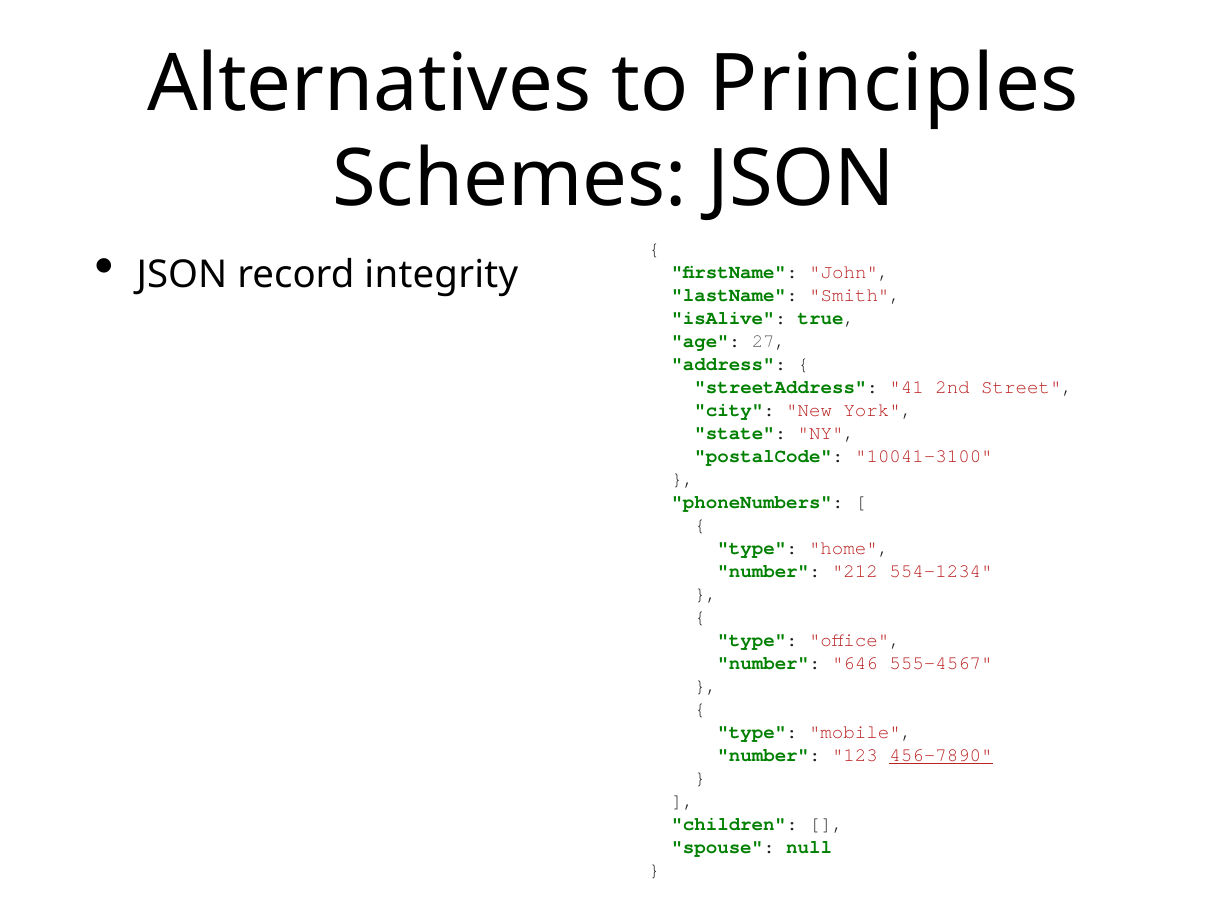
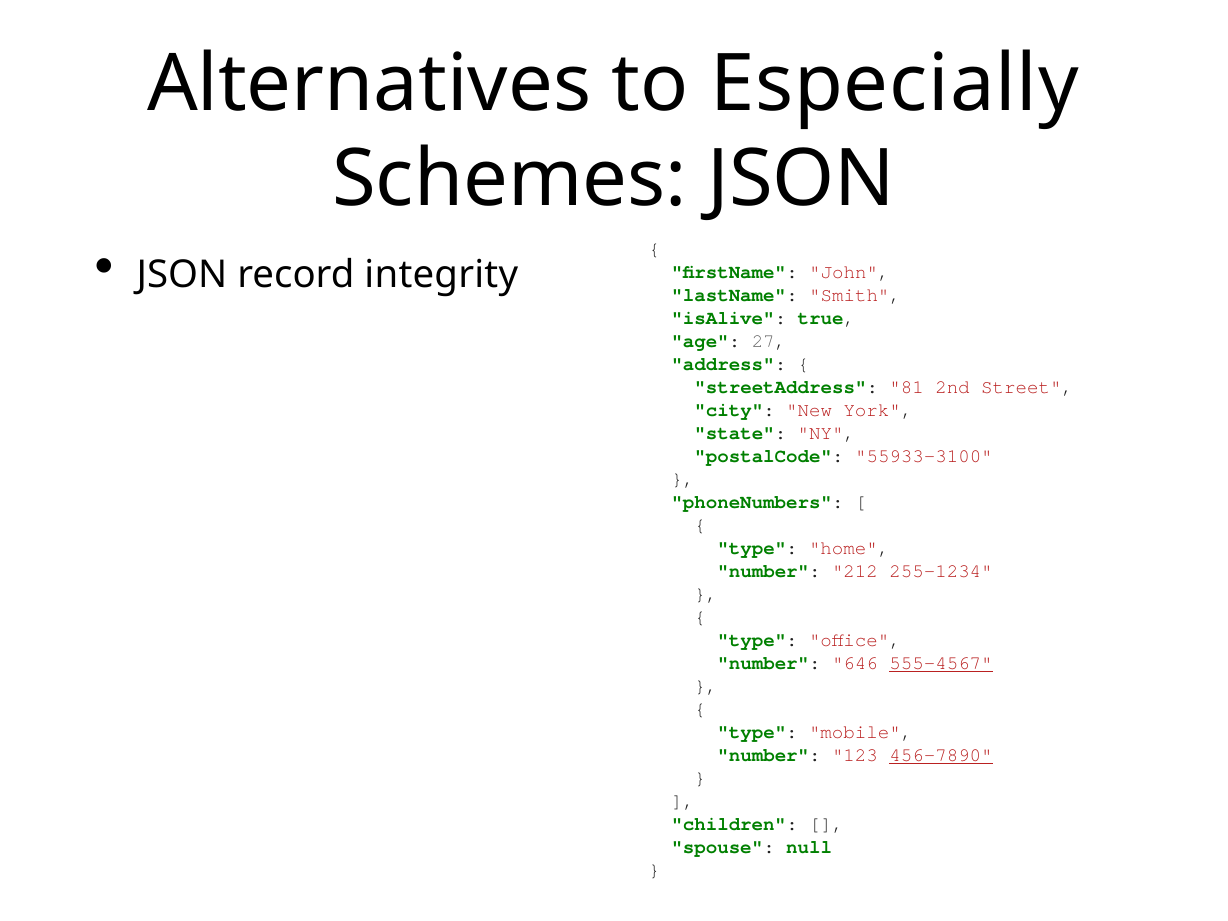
Principles: Principles -> Especially (894, 84)
41: 41 -> 81 (907, 387)
10041-3100: 10041-3100 -> 55933-3100 (924, 456)
554-1234: 554-1234 -> 255-1234 (941, 571)
555-4567 underline: none -> present (941, 663)
